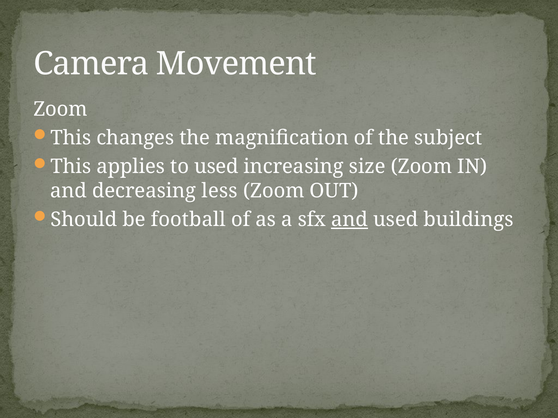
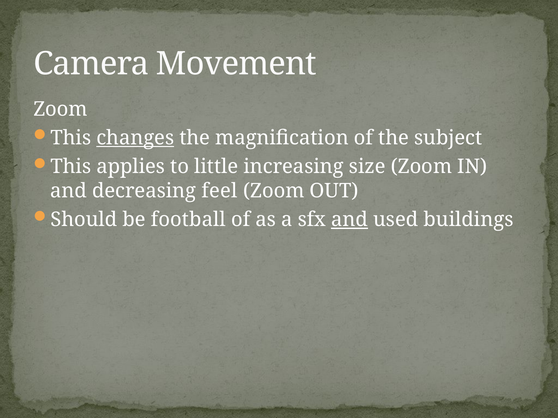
changes underline: none -> present (135, 138)
to used: used -> little (216, 167)
less: less -> feel (220, 191)
